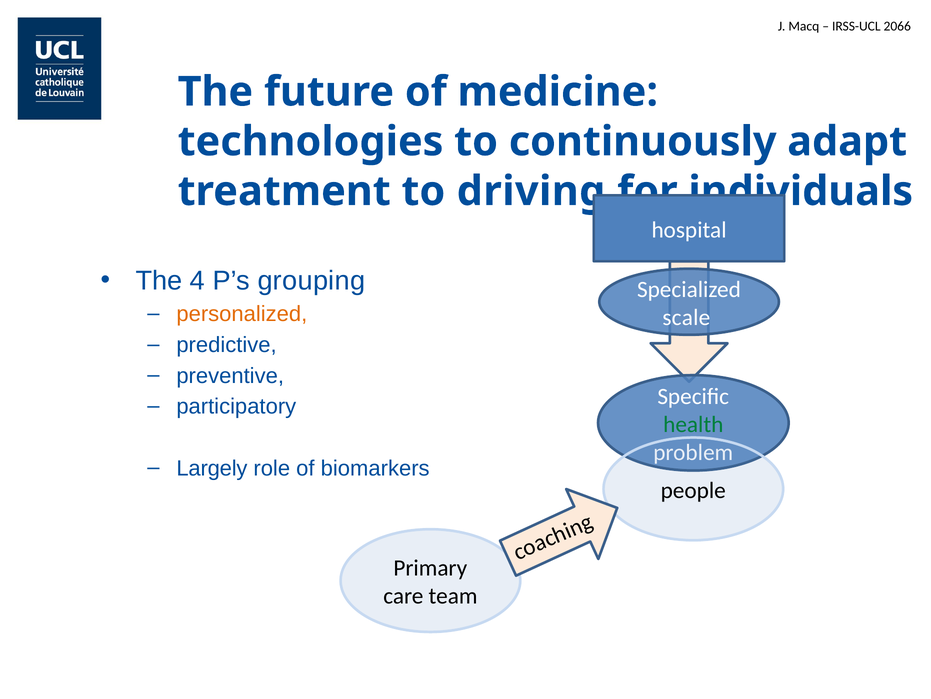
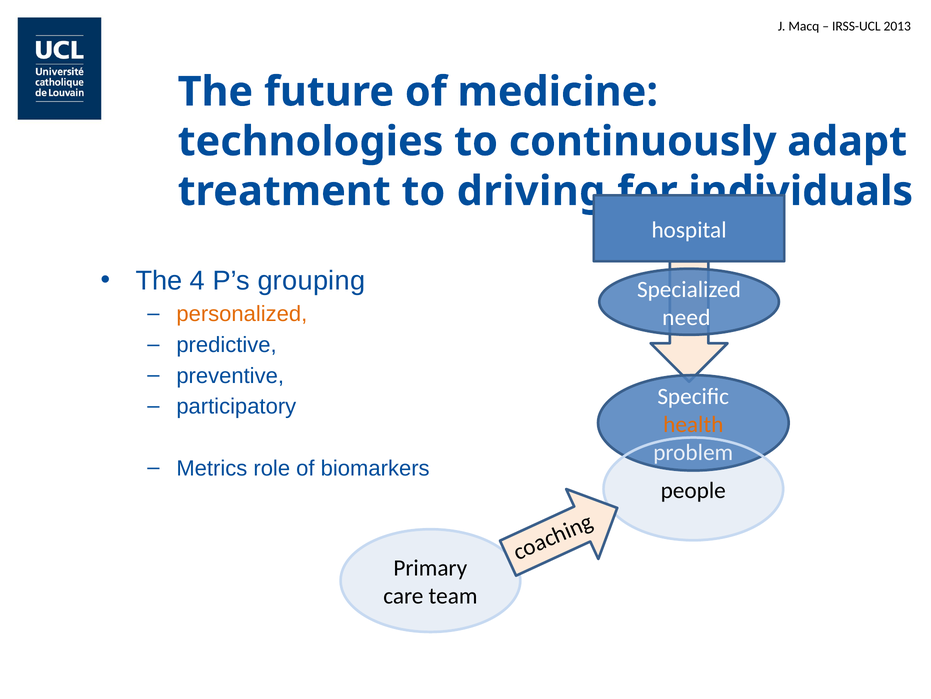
2066: 2066 -> 2013 (897, 26)
scale: scale -> need (686, 317)
health colour: green -> orange (693, 424)
Largely: Largely -> Metrics (212, 468)
